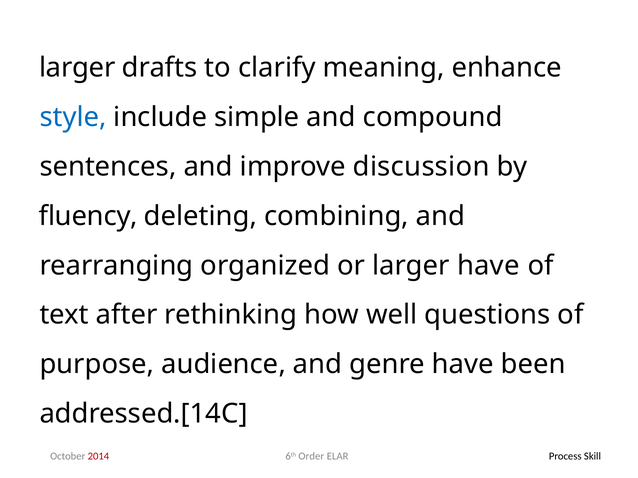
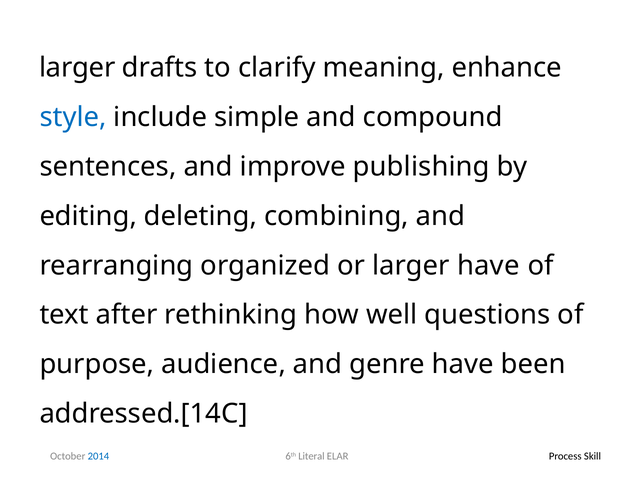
discussion: discussion -> publishing (421, 167)
fluency: fluency -> editing (88, 216)
2014 colour: red -> blue (98, 457)
Order: Order -> Literal (311, 457)
